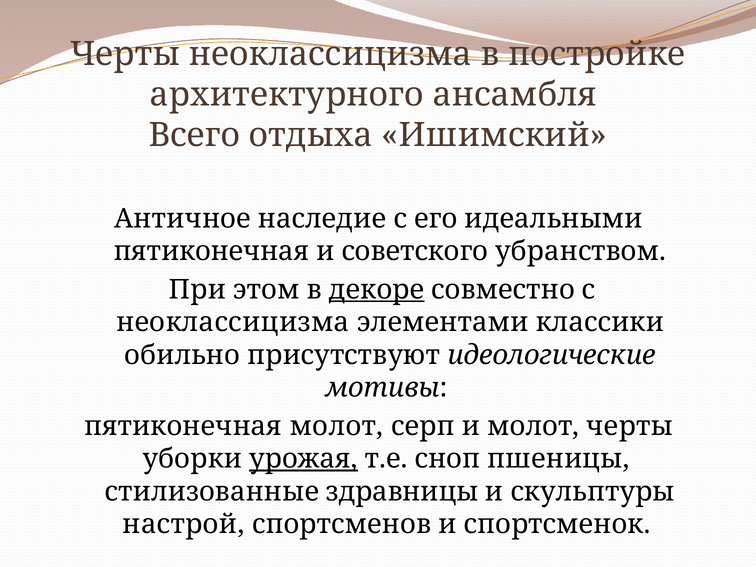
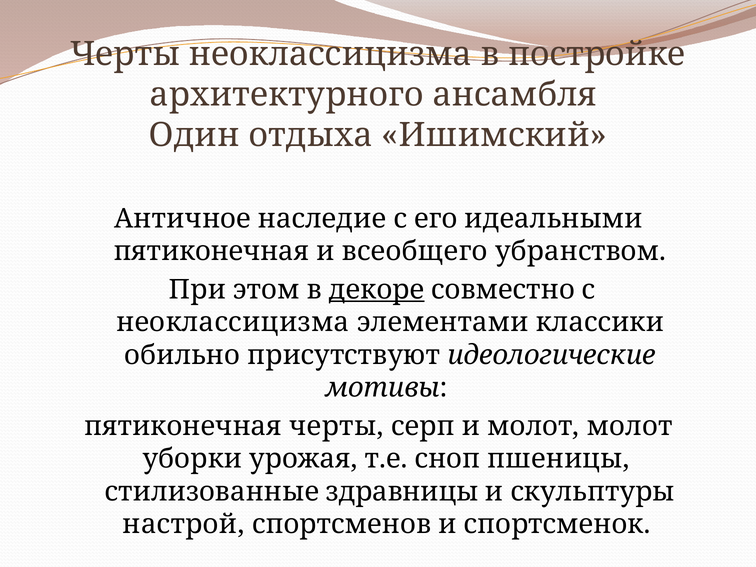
Всего: Всего -> Один (194, 135)
советского: советского -> всеобщего (415, 251)
пятиконечная молот: молот -> черты (336, 426)
молот черты: черты -> молот (630, 426)
урожая underline: present -> none (303, 459)
